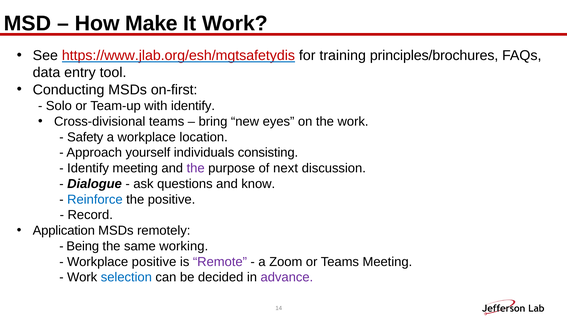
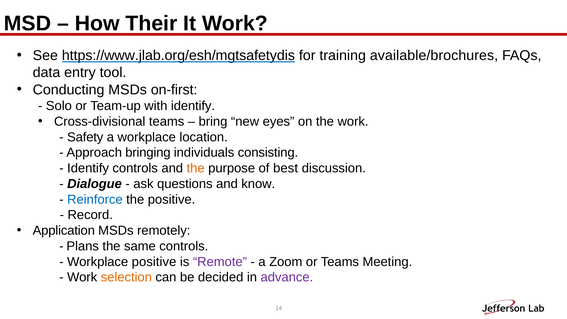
Make: Make -> Their (151, 24)
https://www.jlab.org/esh/mgtsafetydis colour: red -> black (178, 56)
principles/brochures: principles/brochures -> available/brochures (434, 56)
yourself: yourself -> bringing (148, 153)
Identify meeting: meeting -> controls (135, 168)
the colour: purple -> orange (196, 168)
next: next -> best (286, 168)
Being: Being -> Plans (83, 246)
same working: working -> controls (184, 246)
selection colour: blue -> orange (126, 277)
